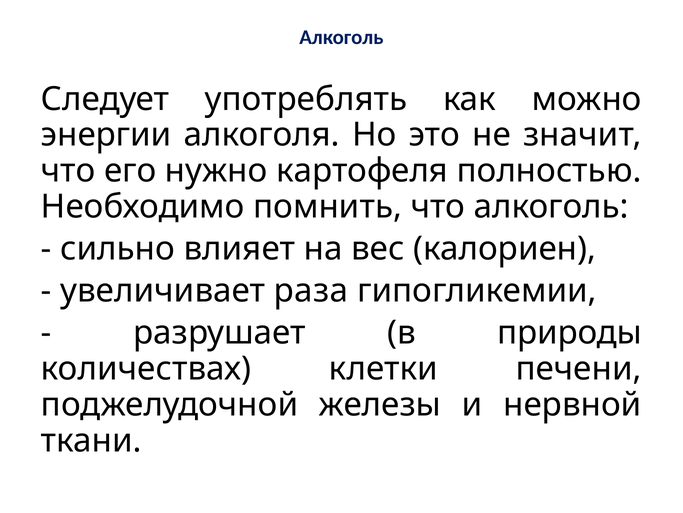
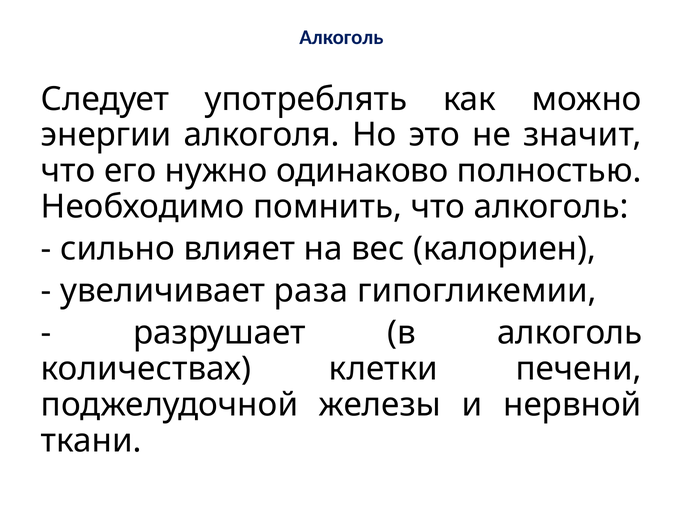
картофеля: картофеля -> одинаково (362, 171)
в природы: природы -> алкоголь (570, 333)
